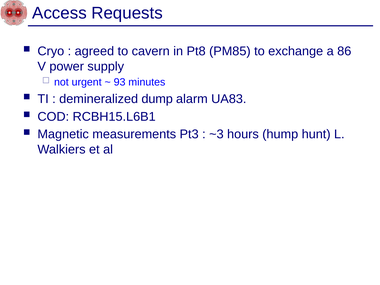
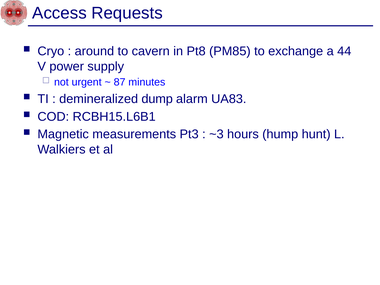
agreed: agreed -> around (94, 51)
86: 86 -> 44 (344, 51)
93: 93 -> 87 (120, 82)
